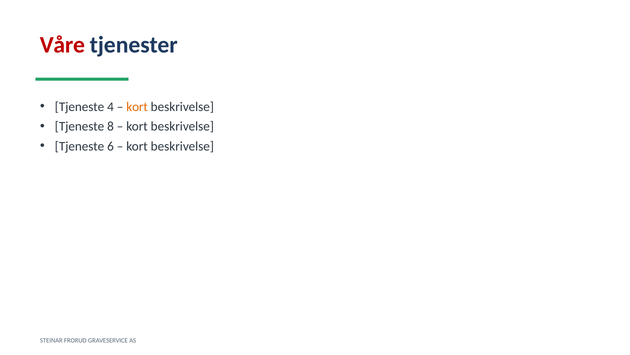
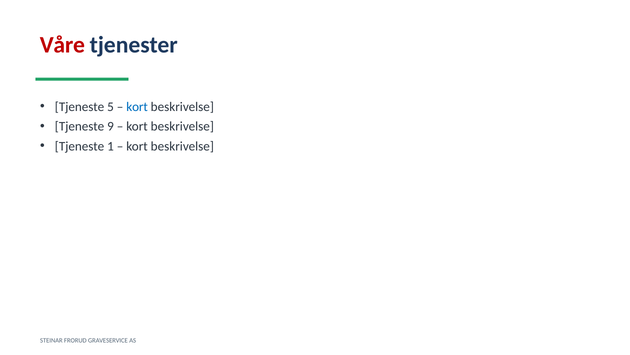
4: 4 -> 5 (110, 107)
kort colour: orange -> blue (137, 107)
8: 8 -> 9 (110, 126)
6: 6 -> 1 (110, 146)
